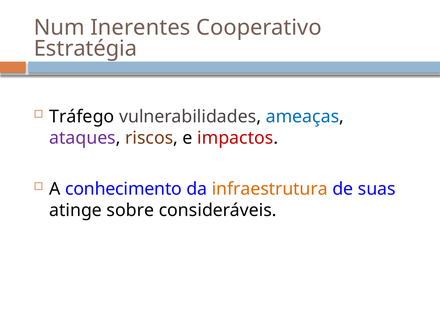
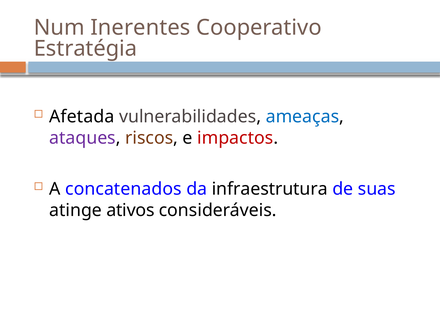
Tráfego: Tráfego -> Afetada (82, 117)
conhecimento: conhecimento -> concatenados (123, 189)
infraestrutura colour: orange -> black (270, 189)
sobre: sobre -> ativos (130, 210)
